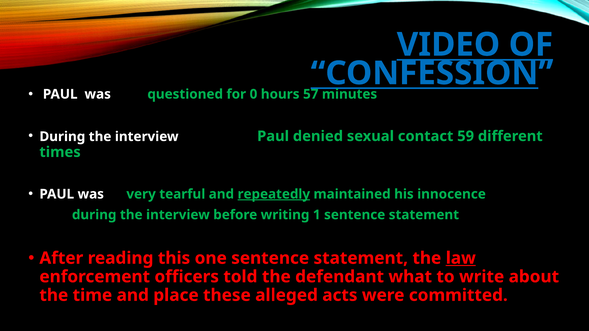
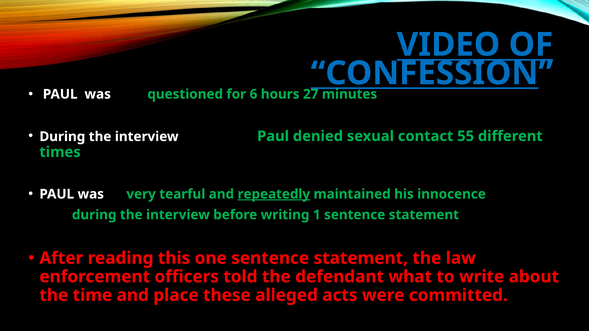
0: 0 -> 6 (253, 94)
57: 57 -> 27 (311, 94)
59: 59 -> 55 (466, 136)
law underline: present -> none (461, 258)
